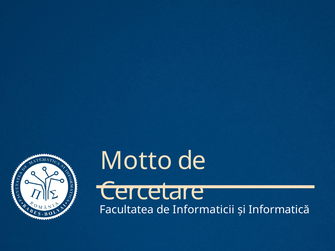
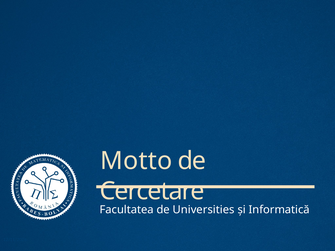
Informaticii: Informaticii -> Universities (204, 210)
